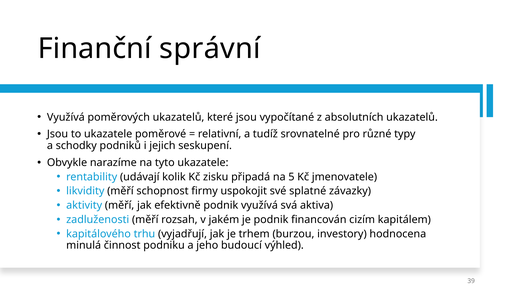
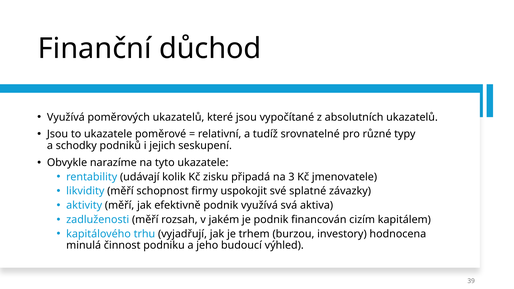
správní: správní -> důchod (210, 49)
5: 5 -> 3 (291, 177)
